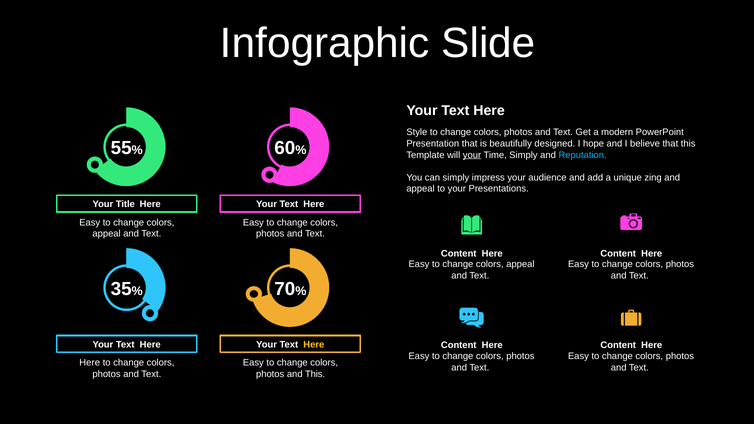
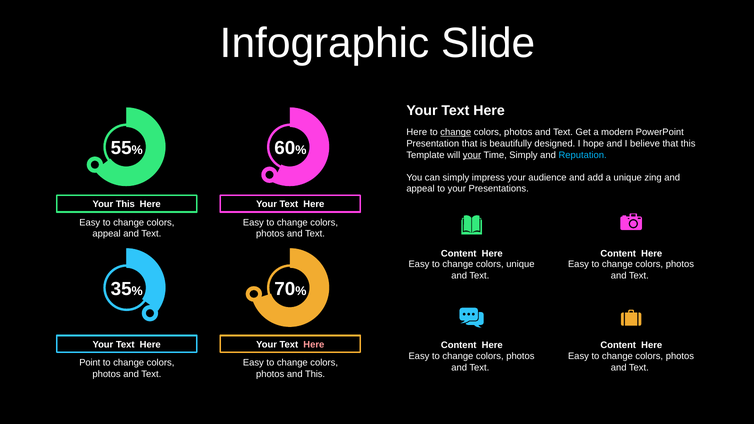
Style: Style -> Here (417, 132)
change underline: none -> present (456, 132)
Your Title: Title -> This (125, 204)
appeal: appeal -> unique (520, 264)
Here colour: yellow -> pink (314, 345)
Here: Here -> Point (90, 363)
